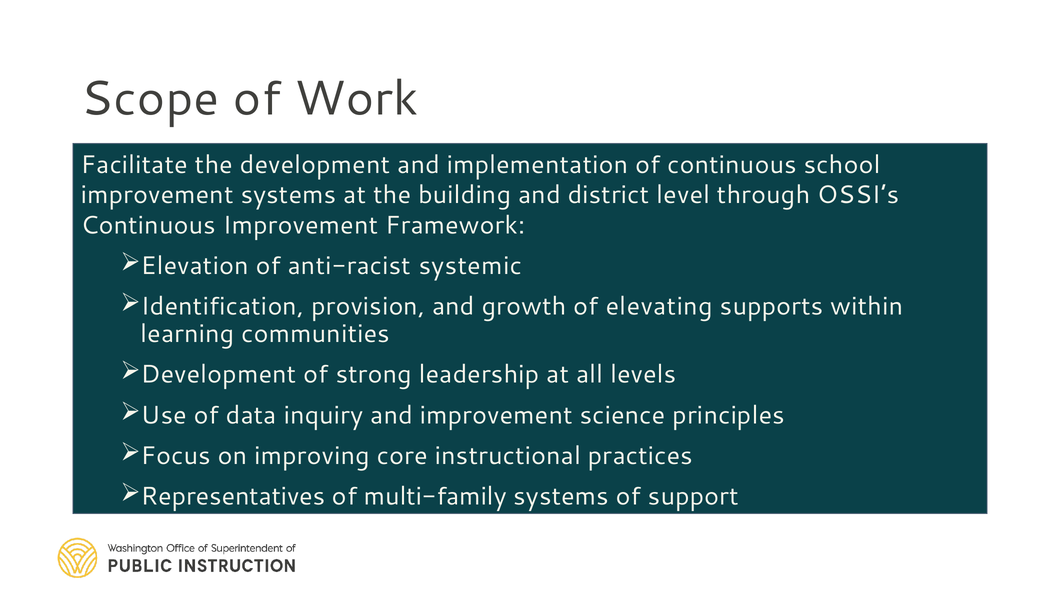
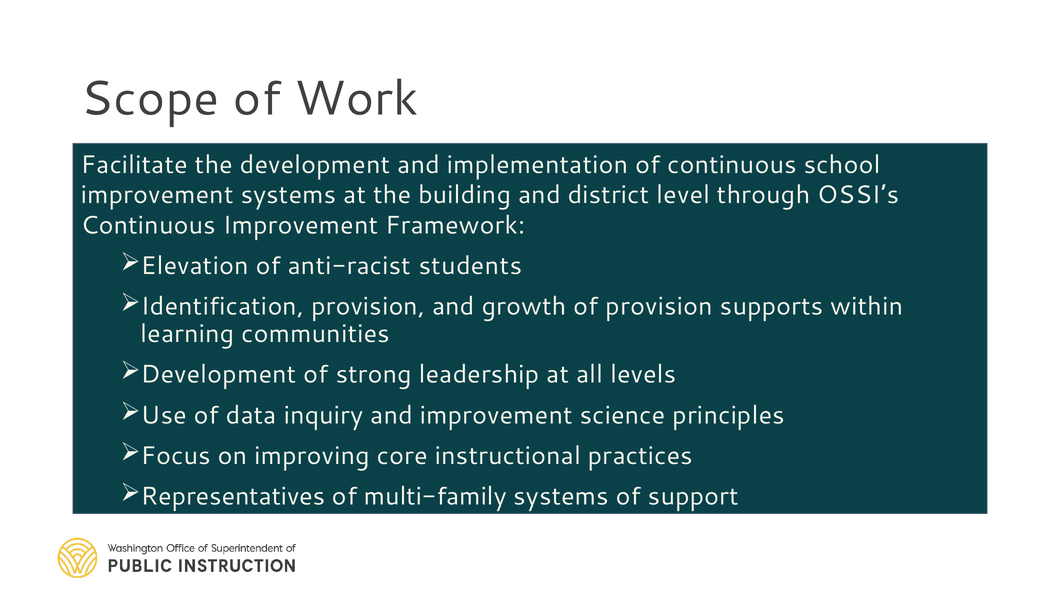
systemic: systemic -> students (470, 266)
of elevating: elevating -> provision (659, 307)
